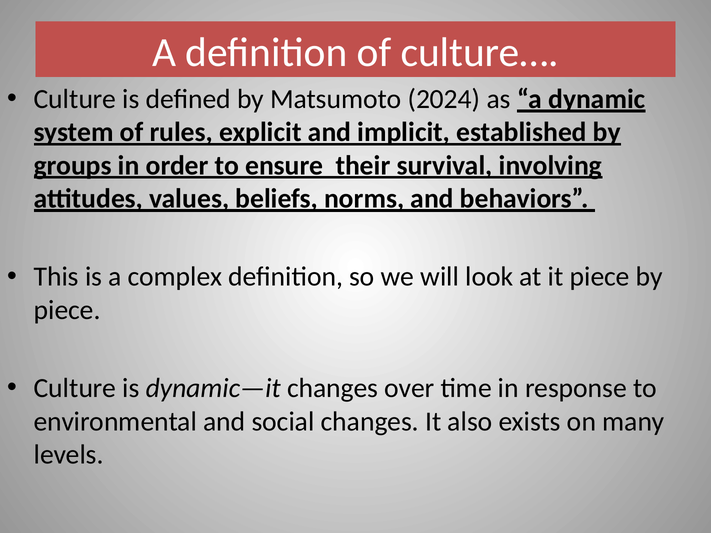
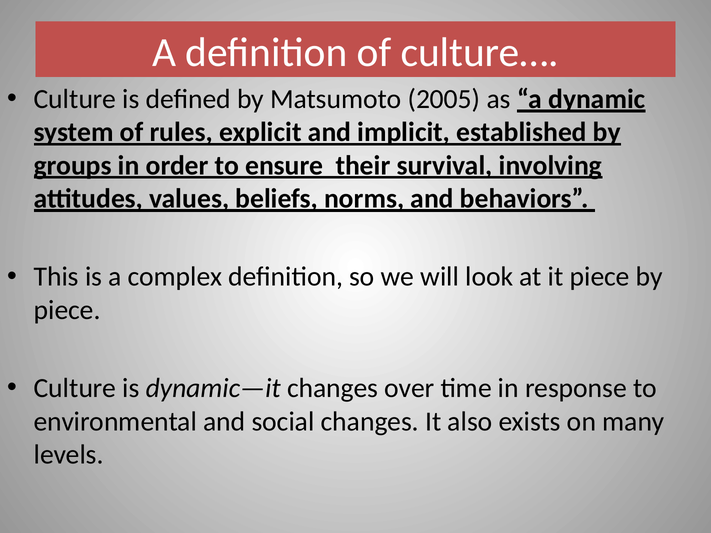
2024: 2024 -> 2005 (444, 99)
